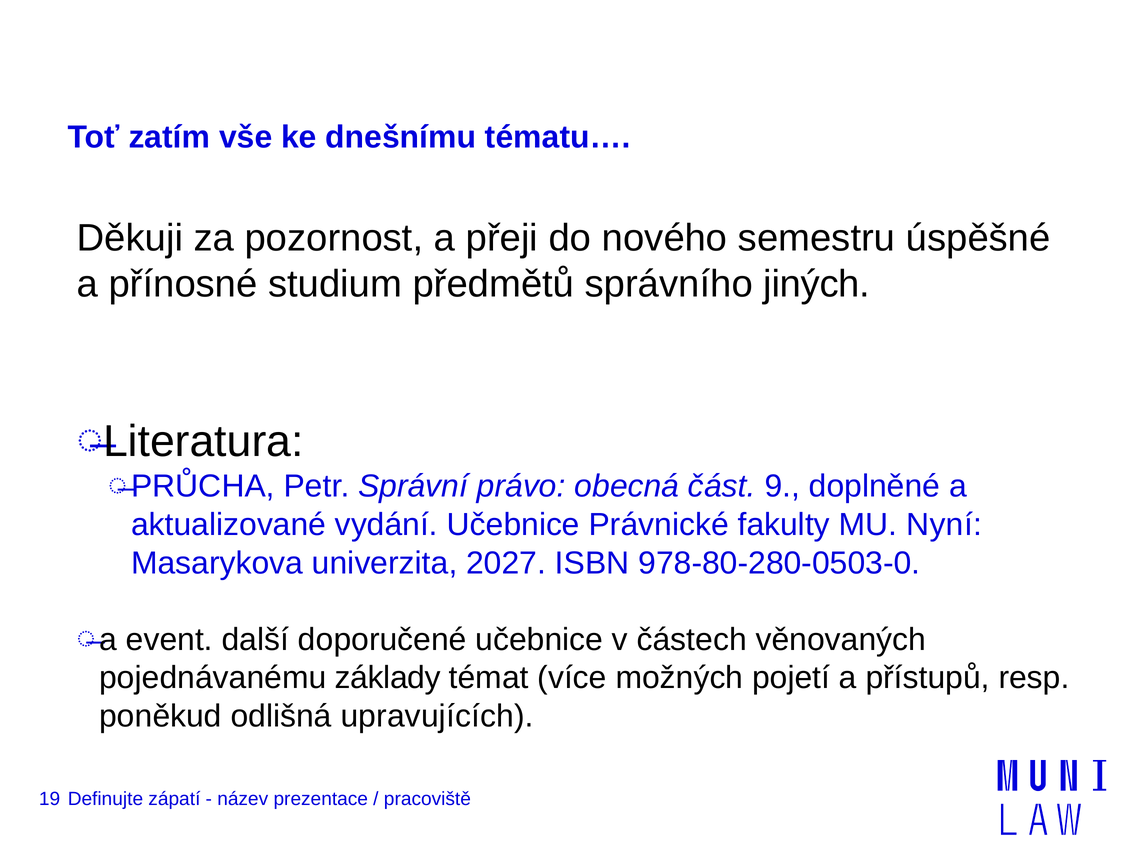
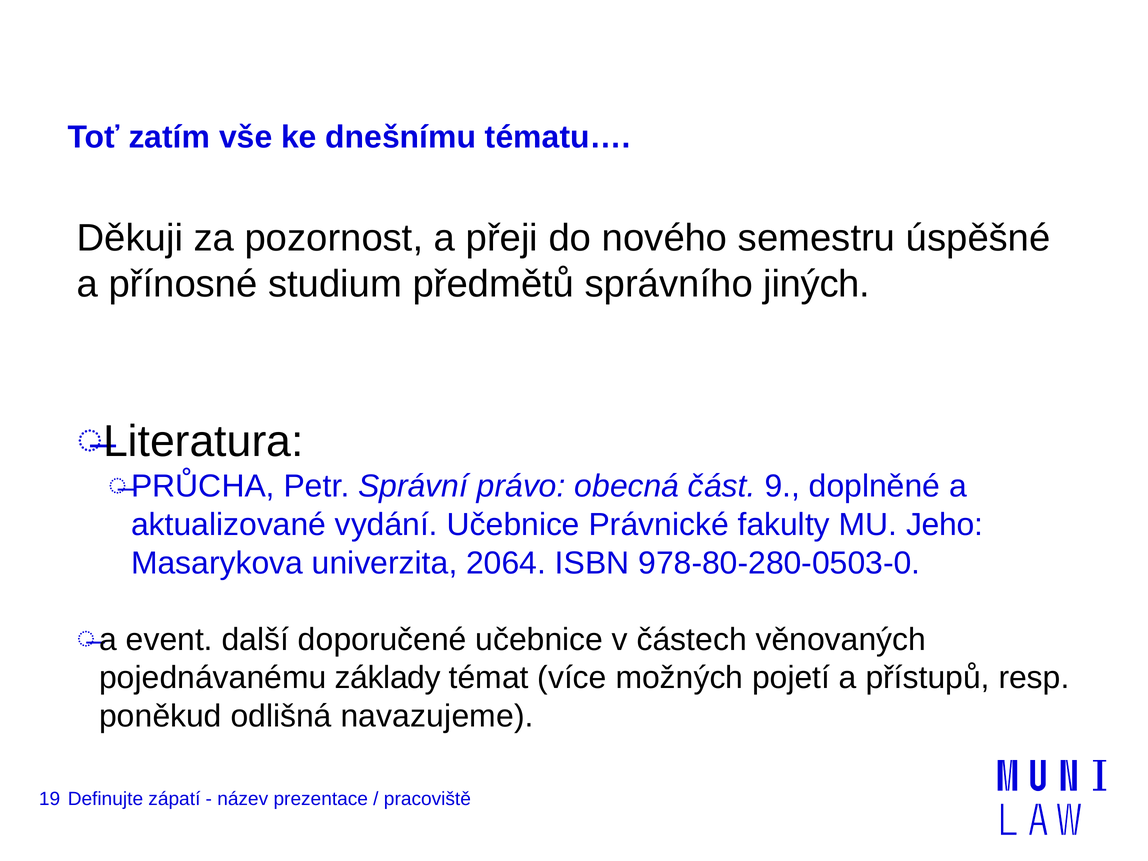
Nyní: Nyní -> Jeho (944, 525)
2027: 2027 -> 2064 (506, 563)
upravujících: upravujících -> navazujeme (437, 716)
